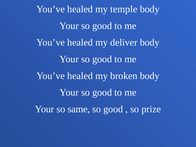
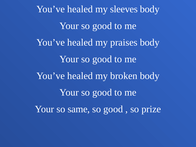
temple: temple -> sleeves (124, 9)
deliver: deliver -> praises (124, 42)
